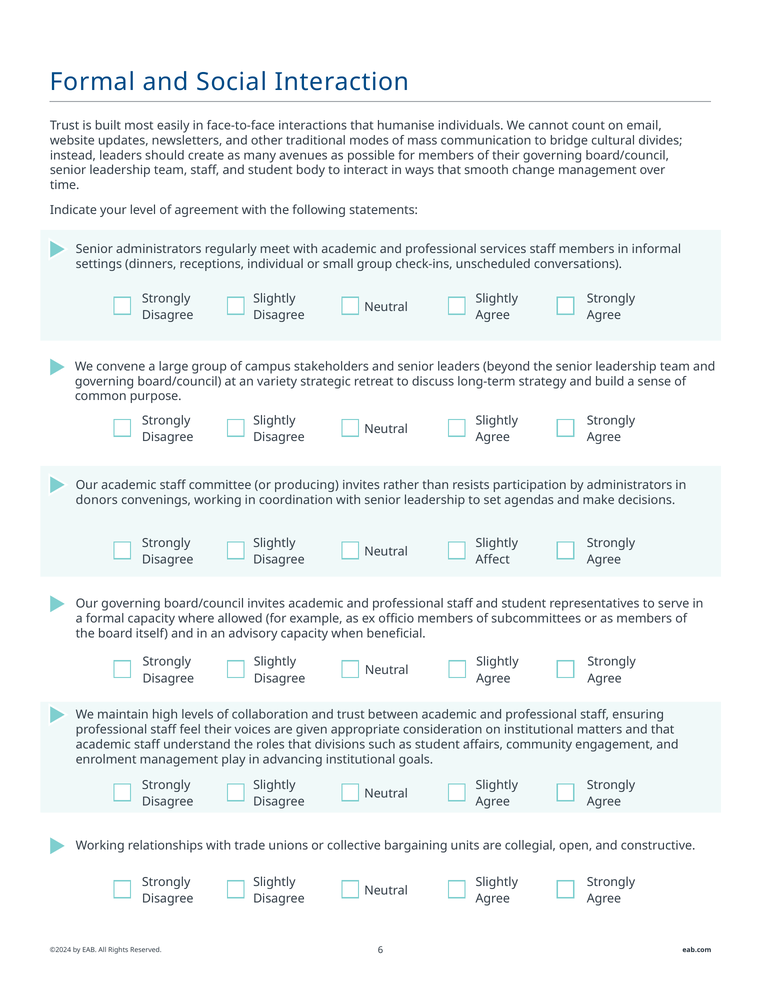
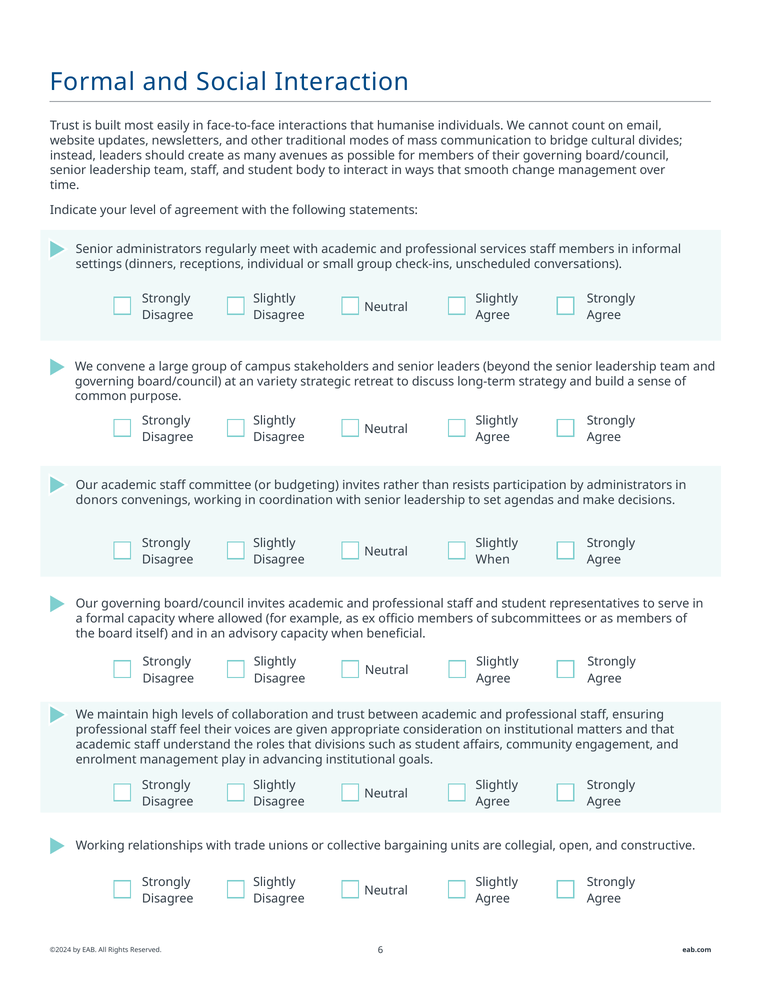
producing: producing -> budgeting (306, 485)
Affect: Affect -> When (493, 560)
